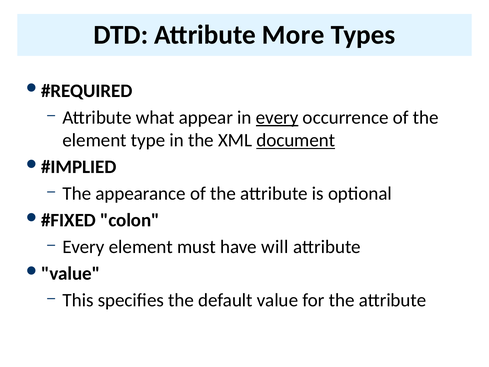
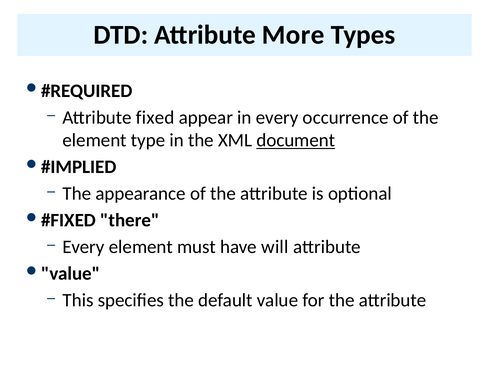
what: what -> fixed (155, 117)
every underline: present -> none (277, 117)
colon: colon -> there (130, 220)
